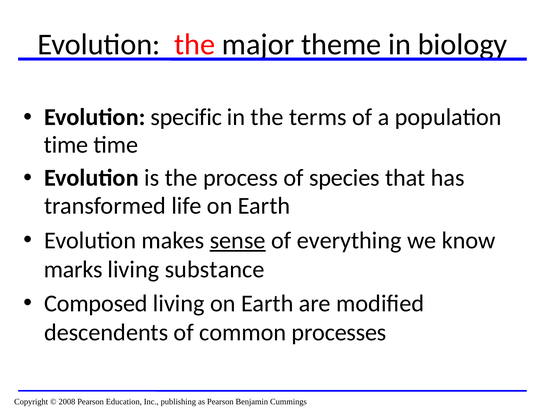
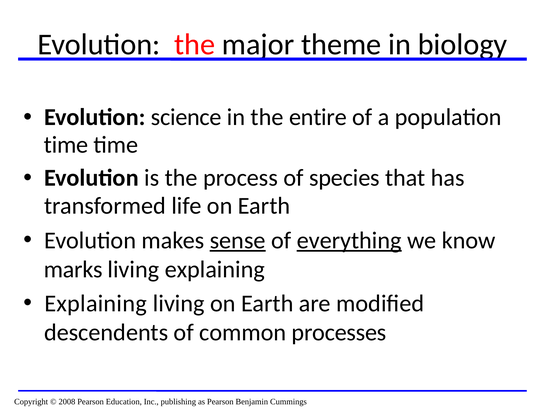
specific: specific -> science (186, 117)
terms: terms -> entire (318, 117)
everything underline: none -> present (349, 240)
living substance: substance -> explaining (215, 269)
Composed: Composed -> Explaining (96, 303)
